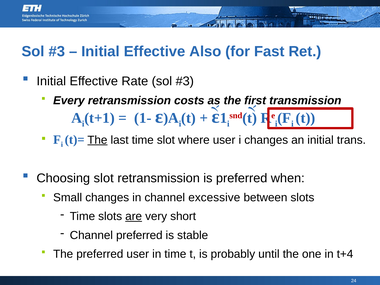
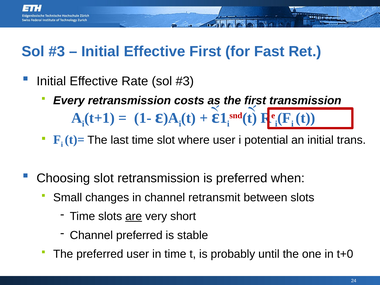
Effective Also: Also -> First (205, 51)
The underline: present -> none (97, 140)
i changes: changes -> potential (266, 140)
excessive: excessive -> retransmit (214, 198)
t+4: t+4 -> t+0 (345, 254)
